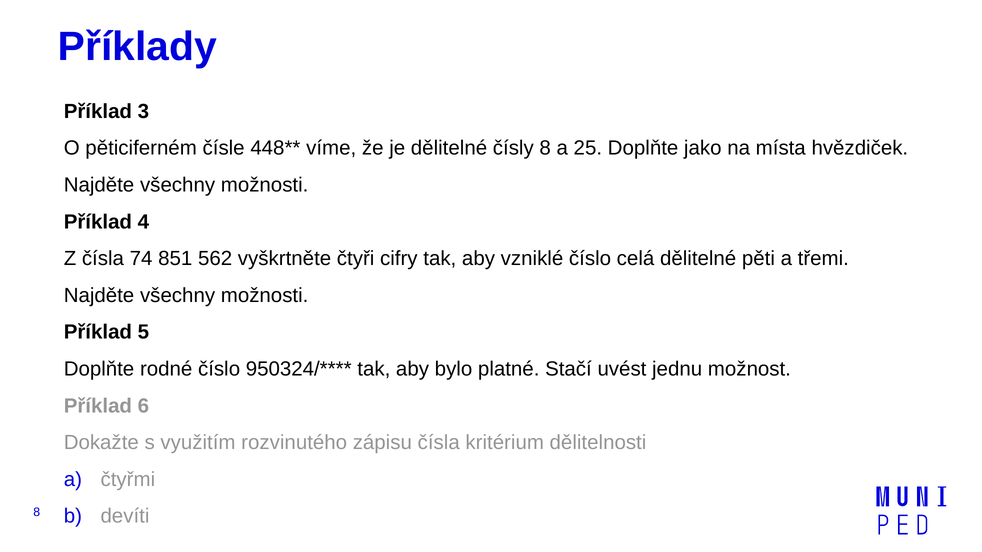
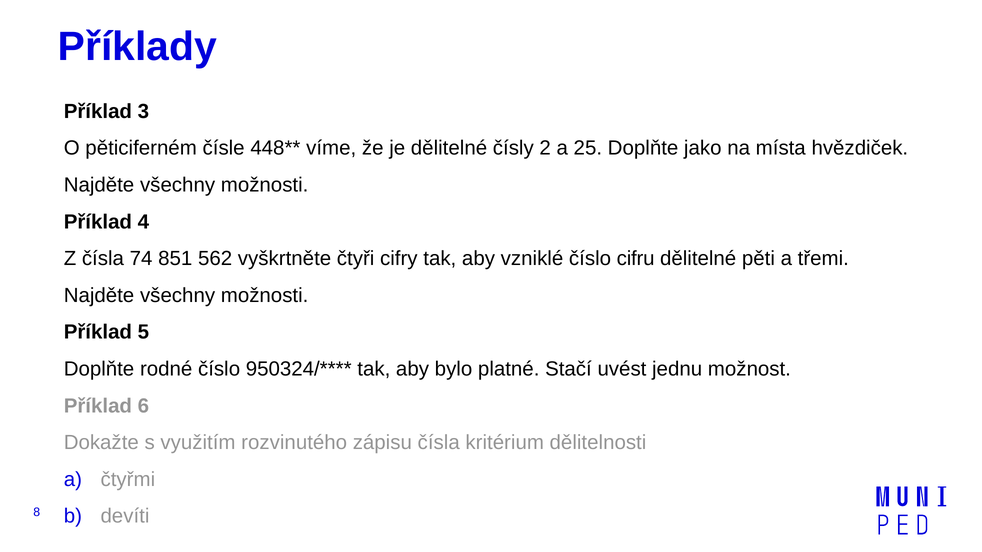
čísly 8: 8 -> 2 (545, 148)
celá: celá -> cifru (636, 259)
